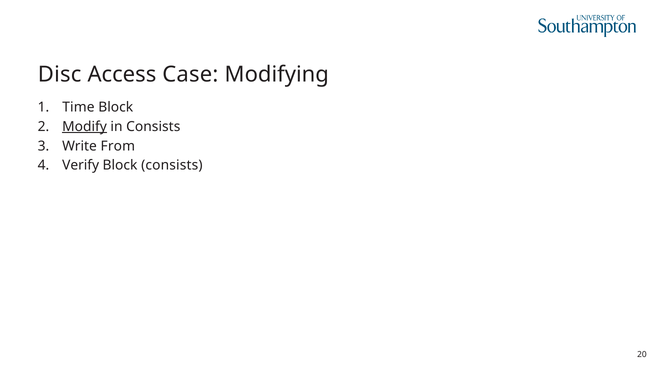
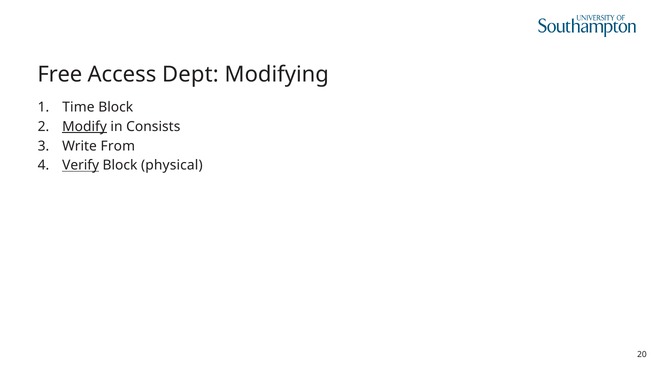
Disc: Disc -> Free (60, 74)
Case: Case -> Dept (190, 74)
Verify underline: none -> present (81, 165)
Block consists: consists -> physical (172, 165)
